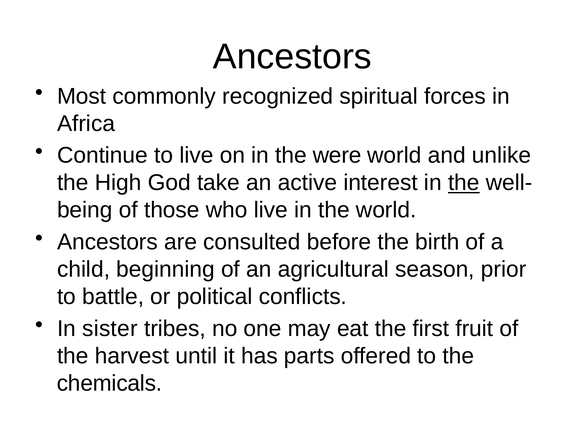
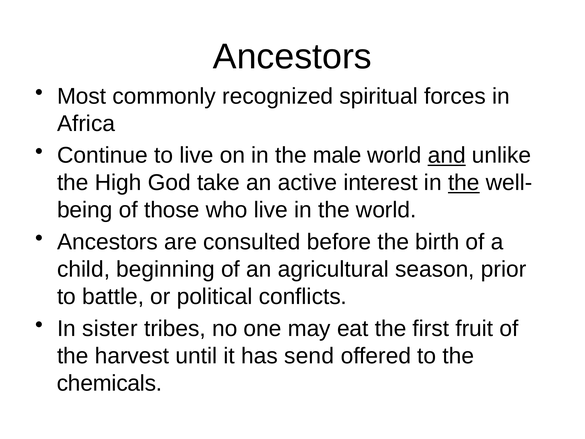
were: were -> male (337, 155)
and underline: none -> present (447, 155)
parts: parts -> send (309, 356)
